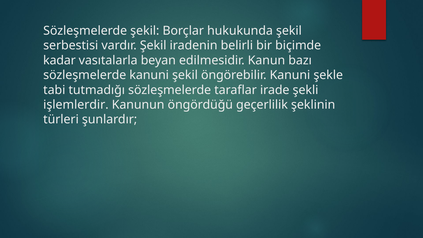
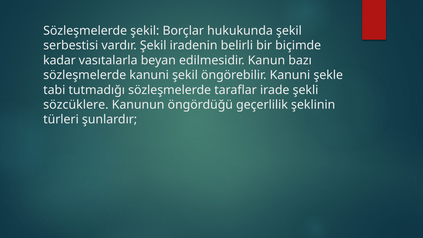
işlemlerdir: işlemlerdir -> sözcüklere (76, 105)
